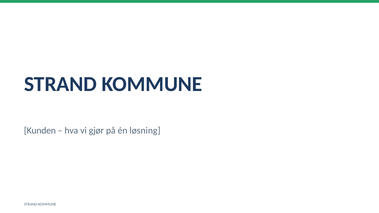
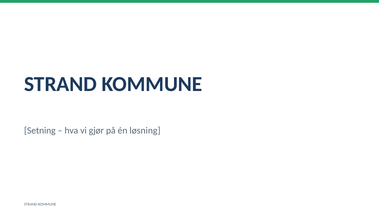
Kunden: Kunden -> Setning (40, 131)
